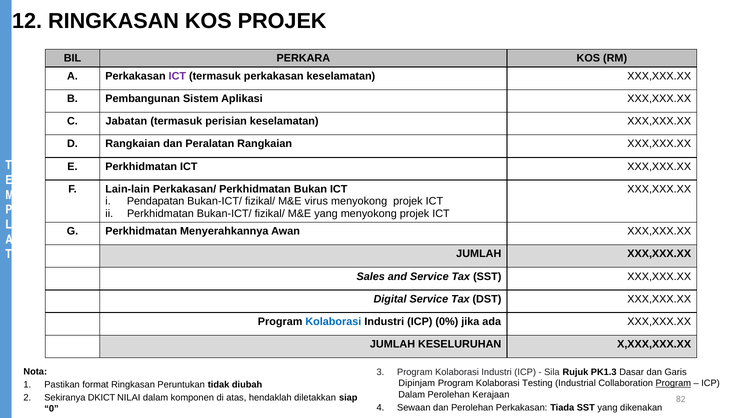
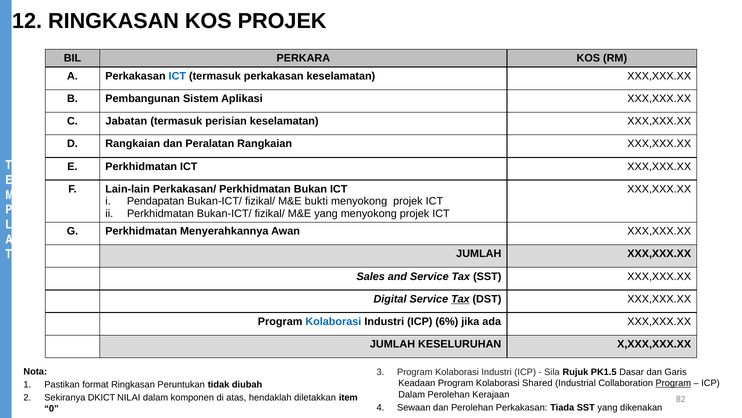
ICT colour: purple -> blue (177, 76)
virus: virus -> bukti (316, 201)
Tax underline: none -> present (460, 299)
0%: 0% -> 6% (447, 321)
PK1.3: PK1.3 -> PK1.5 (604, 372)
Dipinjam: Dipinjam -> Keadaan (417, 383)
Testing: Testing -> Shared (537, 383)
siap: siap -> item (348, 397)
